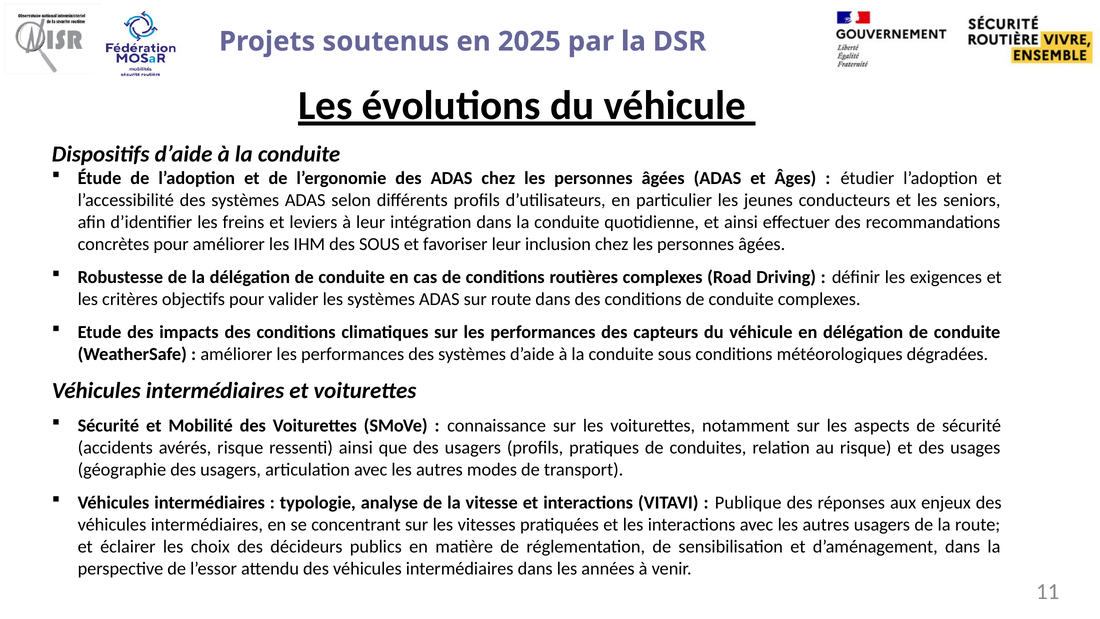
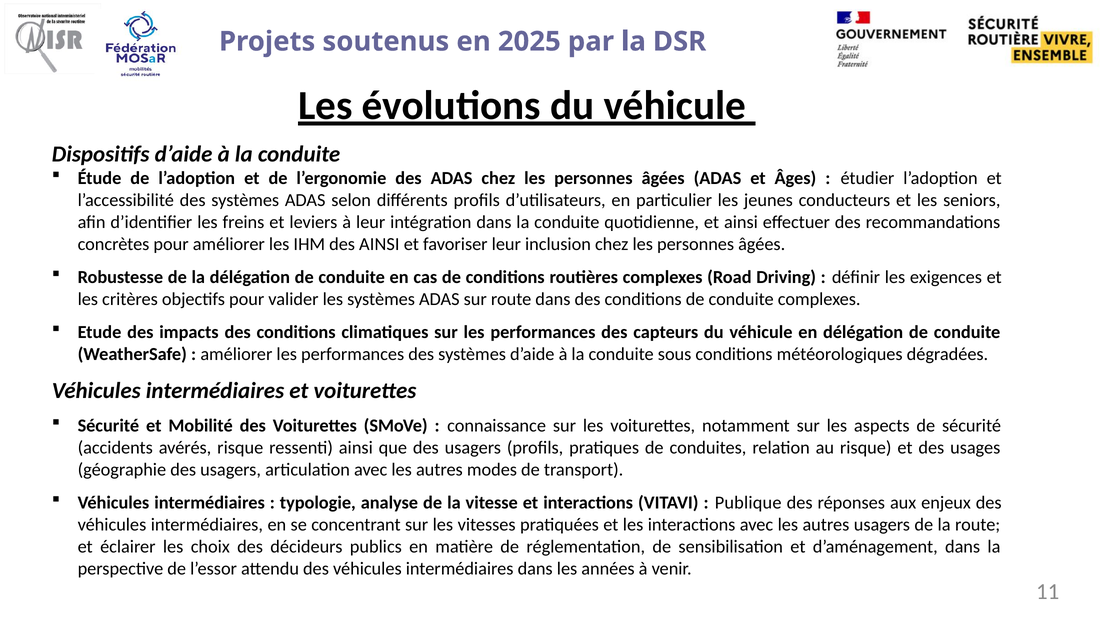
des SOUS: SOUS -> AINSI (379, 244)
